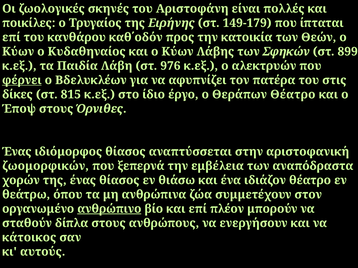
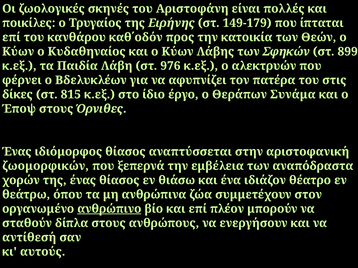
φέρνει underline: present -> none (22, 80)
Θεράπων Θέατρο: Θέατρο -> Συνάμα (293, 95)
κάτοικος: κάτοικος -> αντίθεσή (29, 238)
